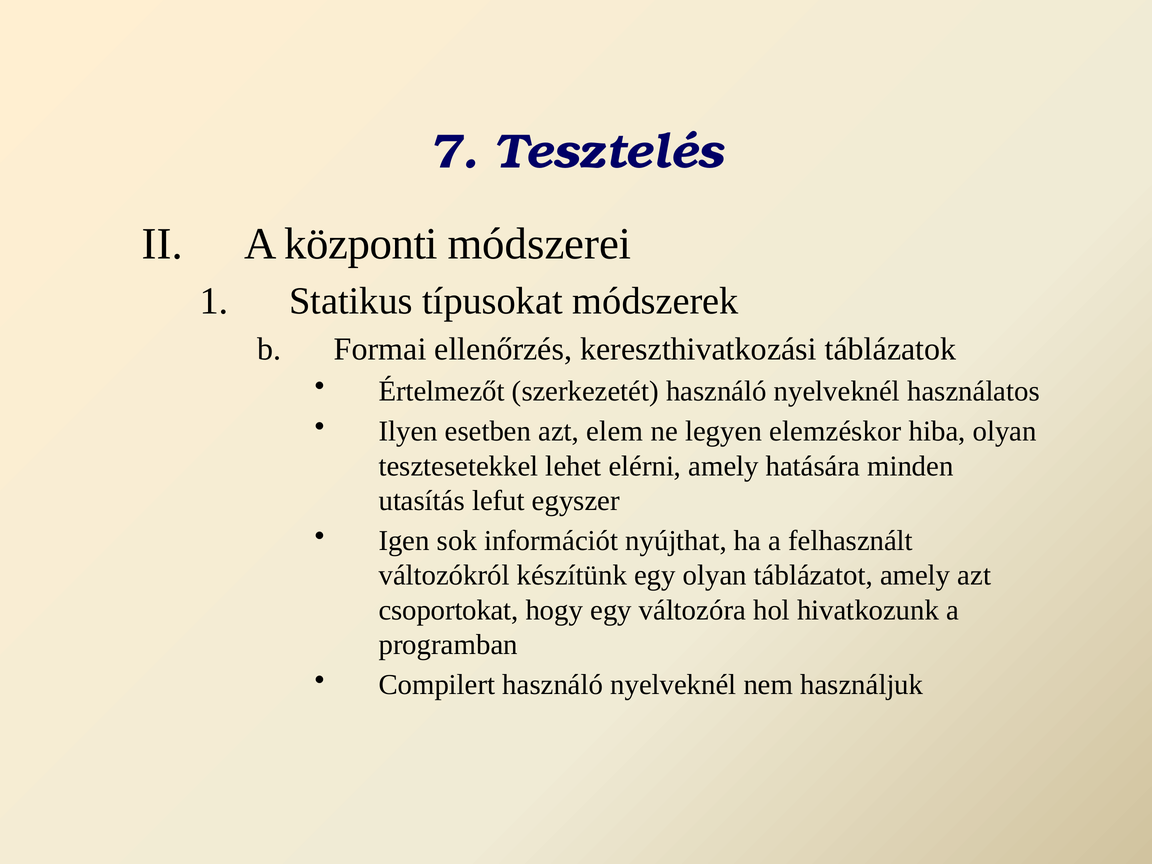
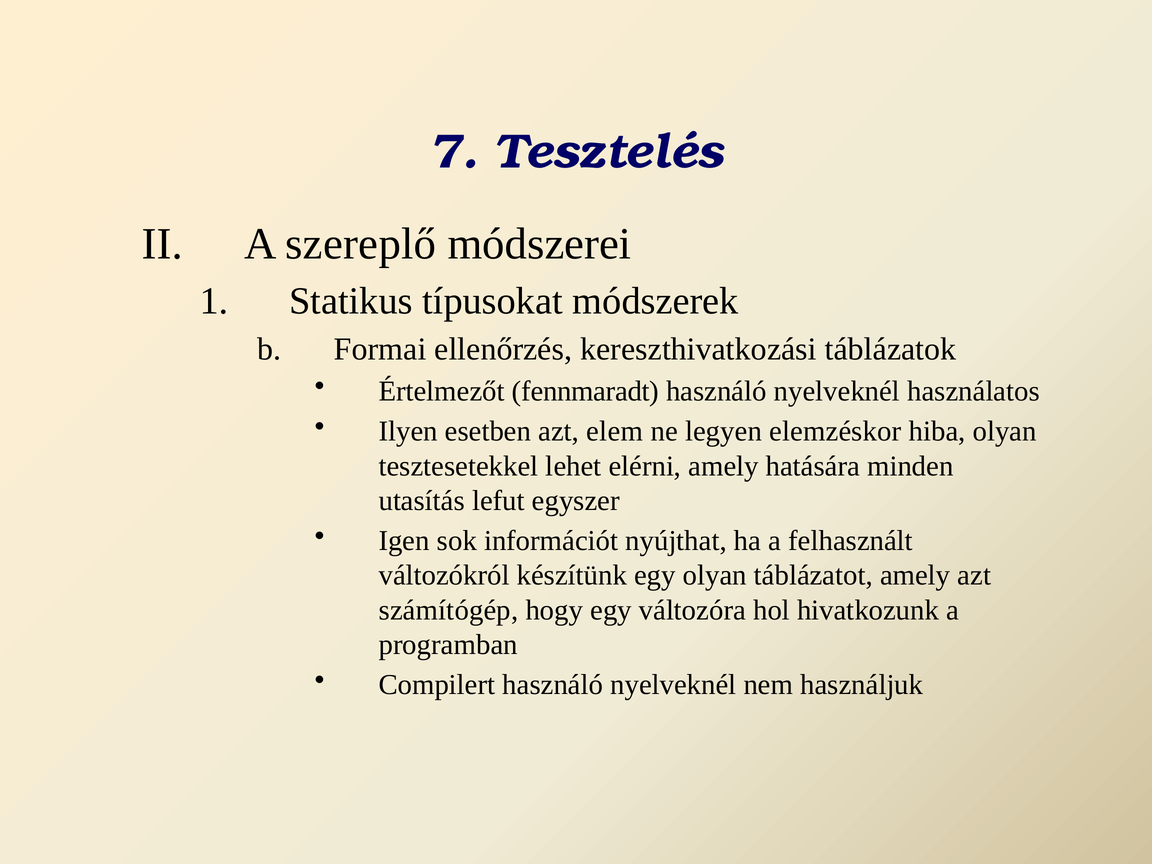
központi: központi -> szereplő (361, 244)
szerkezetét: szerkezetét -> fennmaradt (585, 391)
csoportokat: csoportokat -> számítógép (448, 610)
